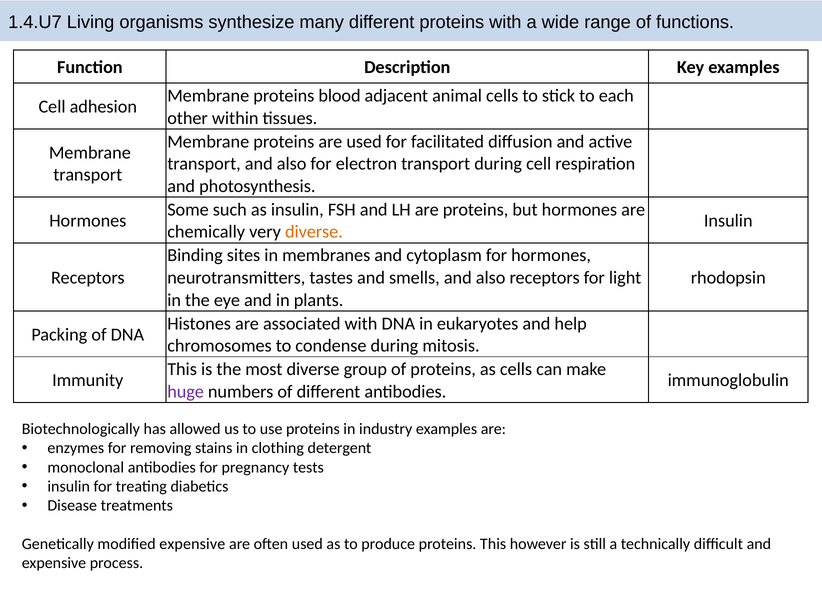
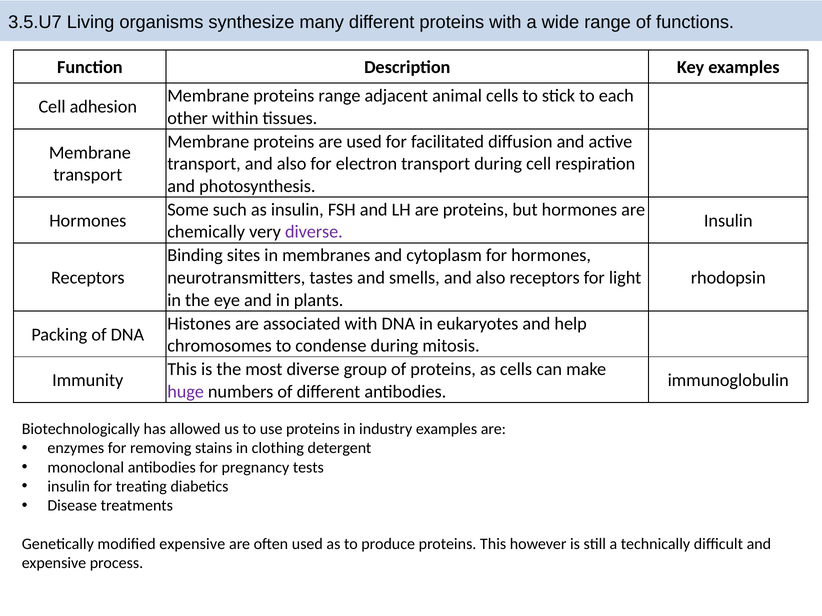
1.4.U7: 1.4.U7 -> 3.5.U7 (35, 22)
proteins blood: blood -> range (339, 96)
diverse colour: orange -> purple (314, 232)
